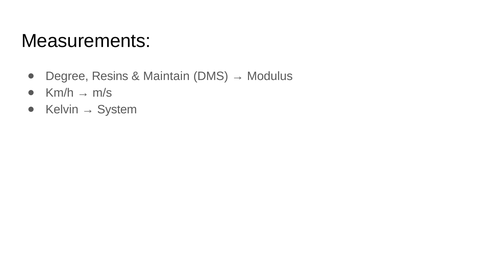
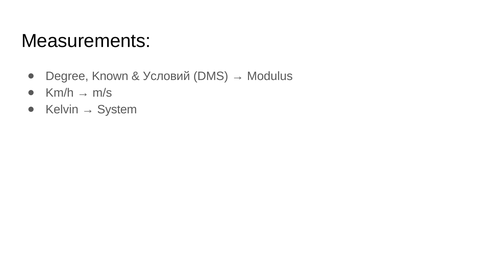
Resins: Resins -> Known (110, 76)
Maintain: Maintain -> Условий (166, 76)
